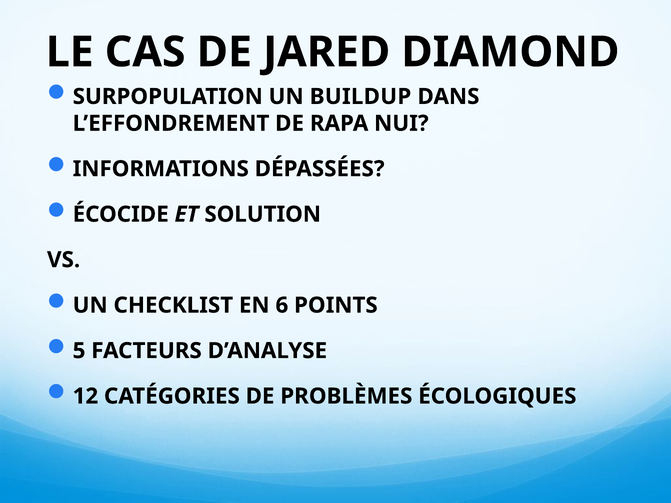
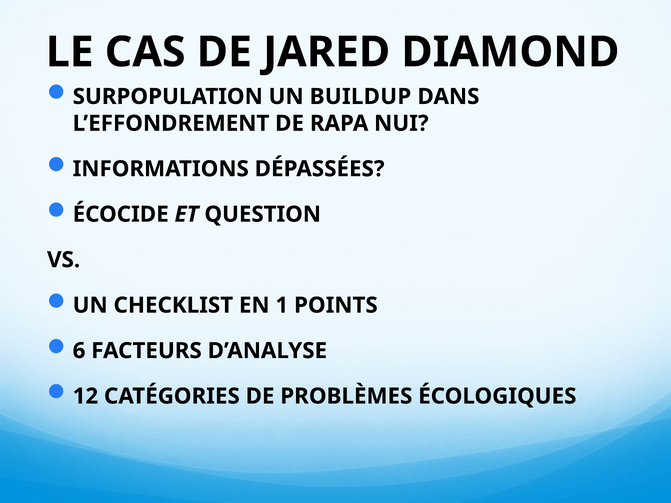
SOLUTION: SOLUTION -> QUESTION (263, 214)
6: 6 -> 1 (282, 305)
5: 5 -> 6 (79, 351)
